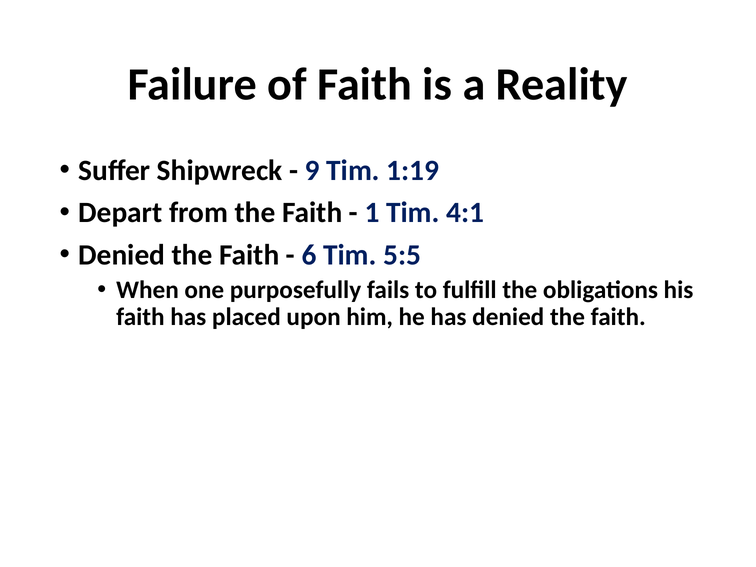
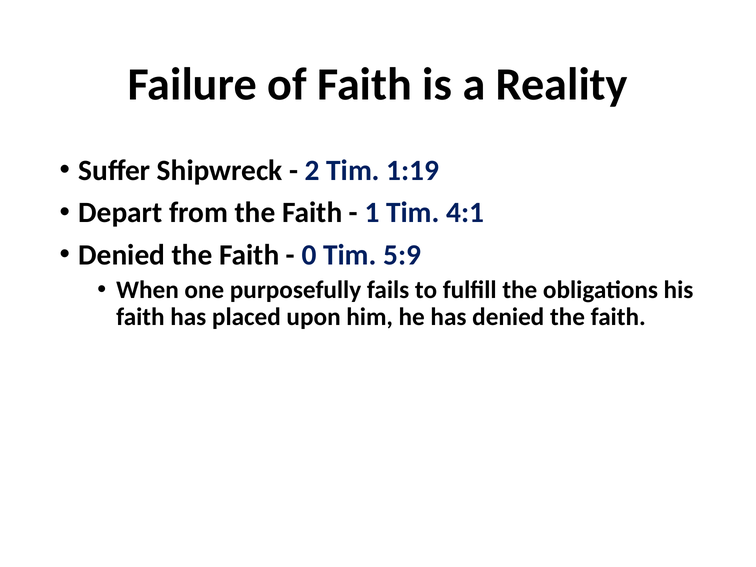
9: 9 -> 2 (312, 170)
6: 6 -> 0 (309, 255)
5:5: 5:5 -> 5:9 (402, 255)
